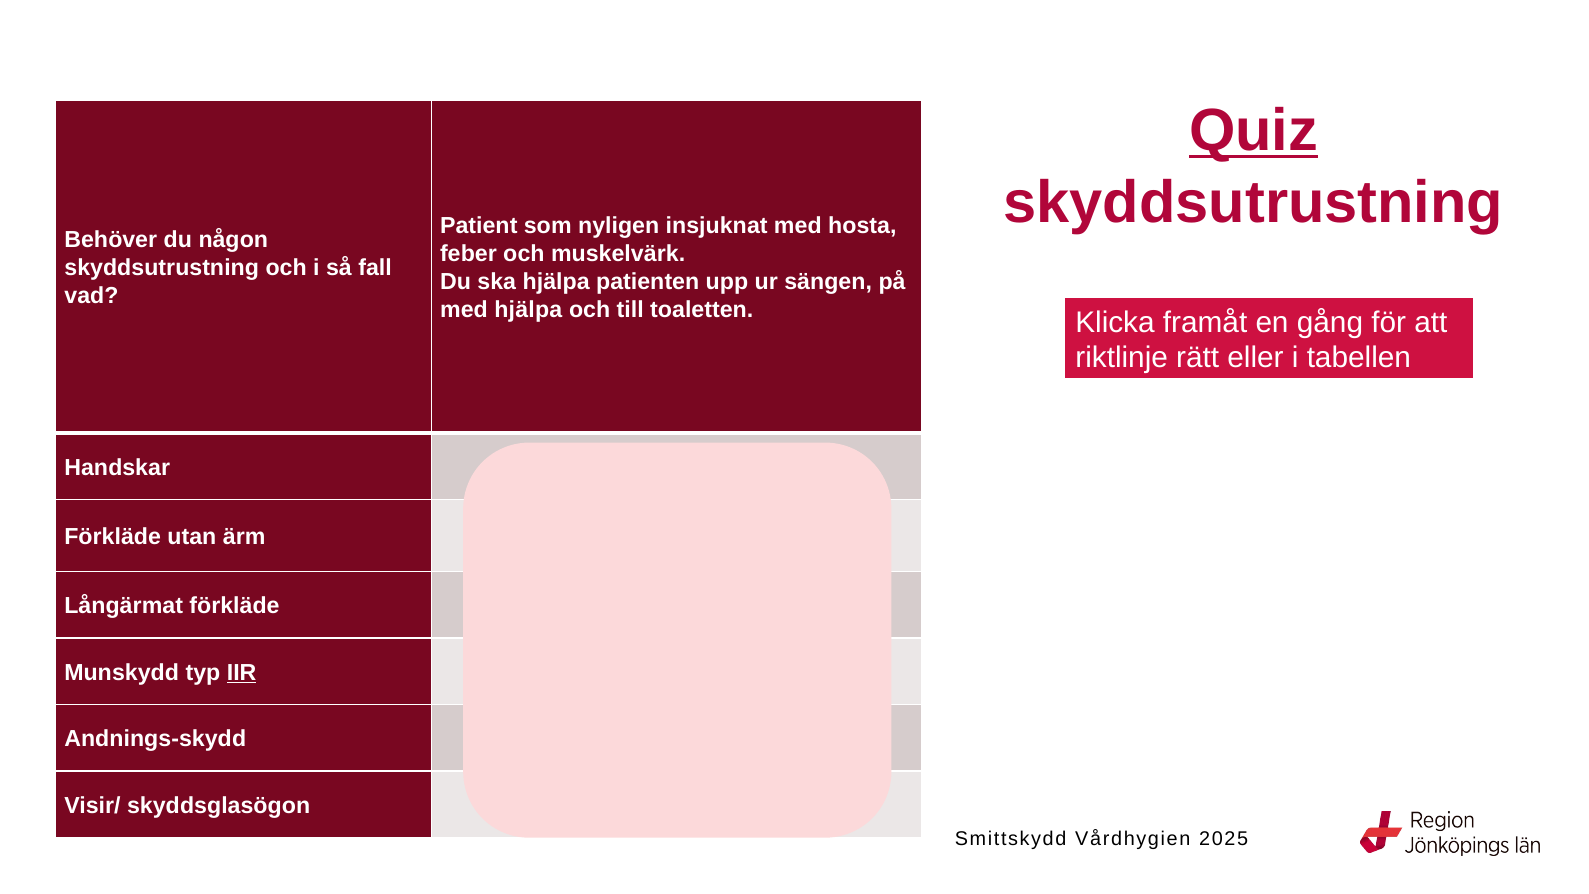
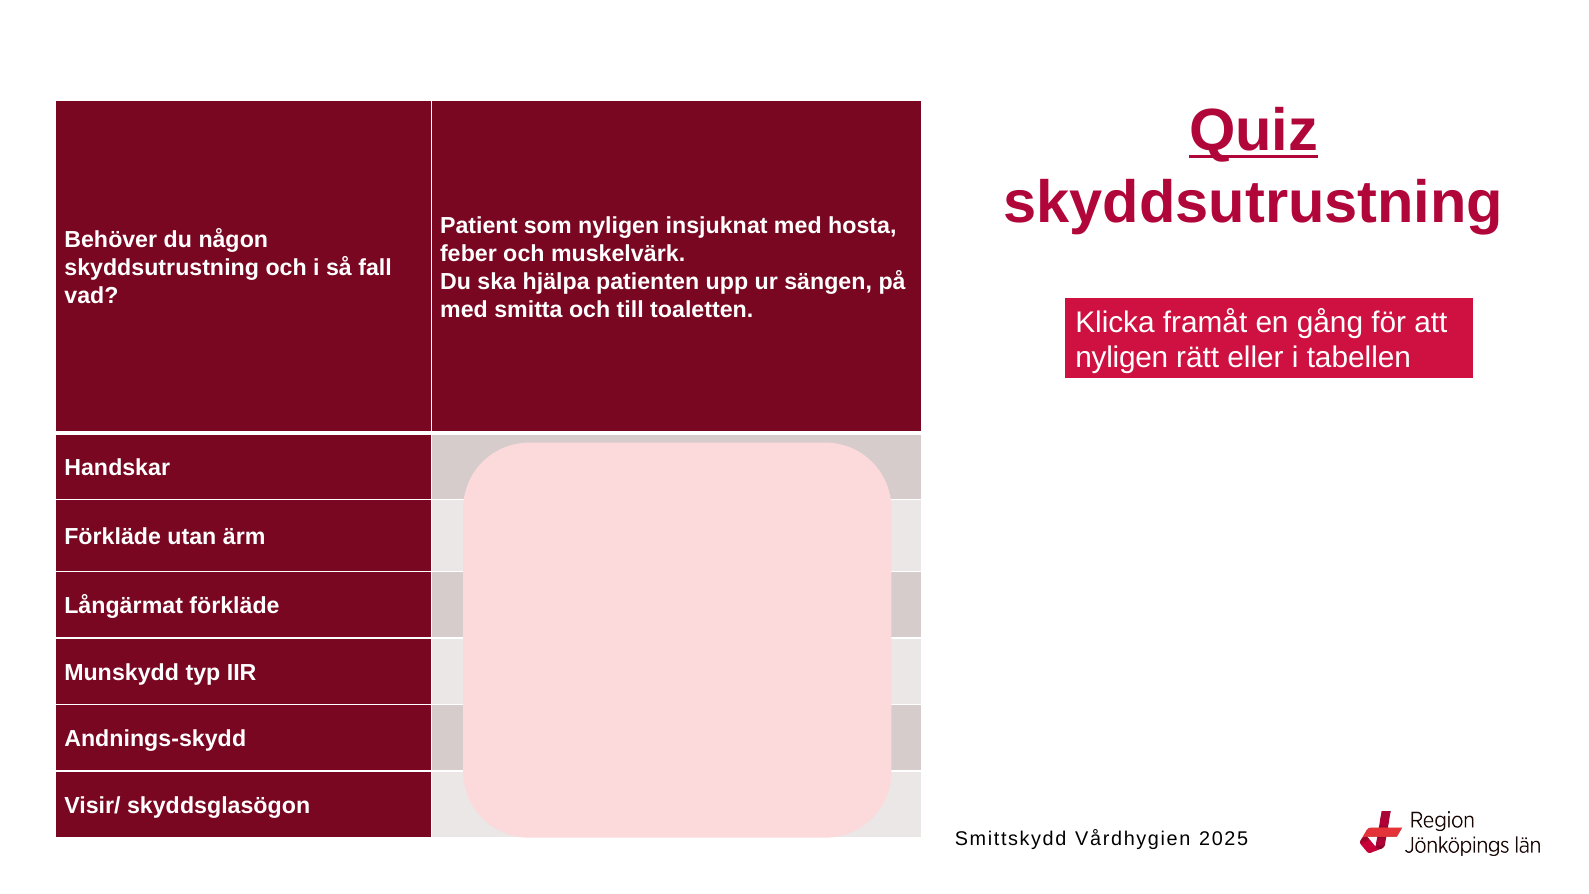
med hjälpa: hjälpa -> smitta (528, 310)
riktlinje: riktlinje -> nyligen (1122, 358)
IIR underline: present -> none (242, 673)
